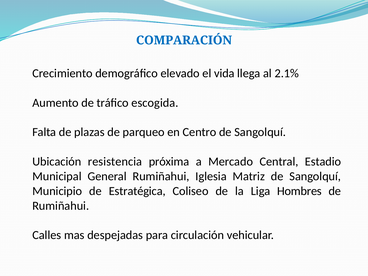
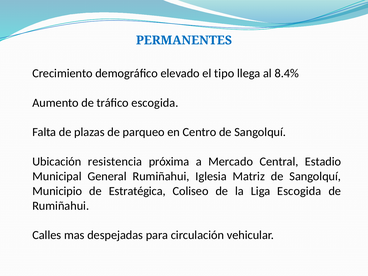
COMPARACIÓN: COMPARACIÓN -> PERMANENTES (184, 40)
vida: vida -> tipo (224, 73)
2.1%: 2.1% -> 8.4% (287, 73)
Liga Hombres: Hombres -> Escogida (299, 191)
